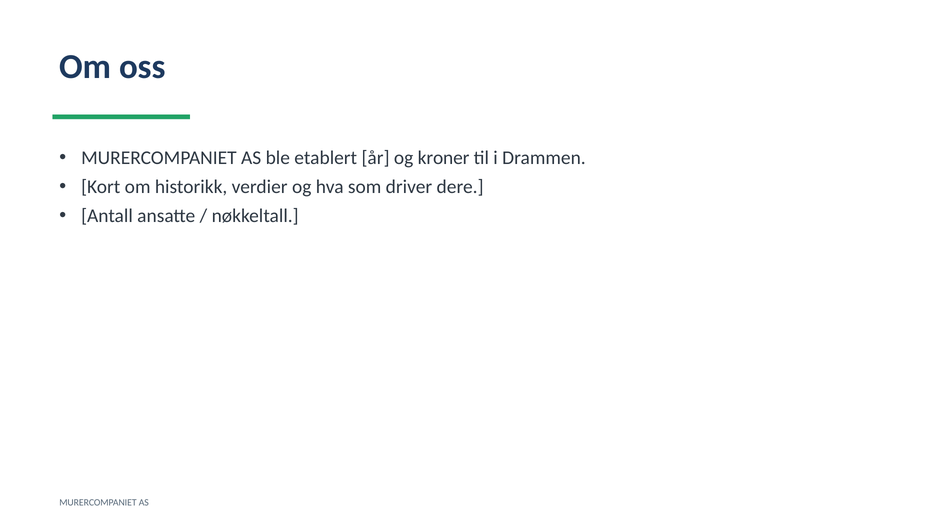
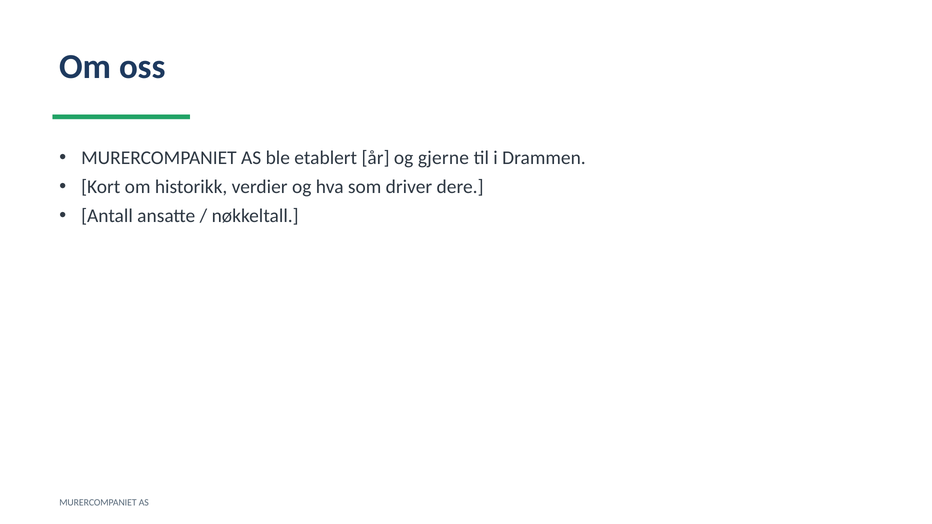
kroner: kroner -> gjerne (443, 158)
